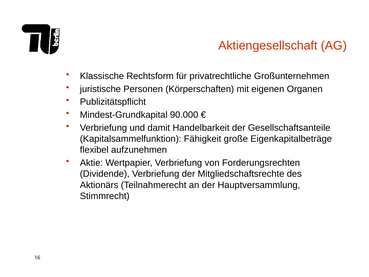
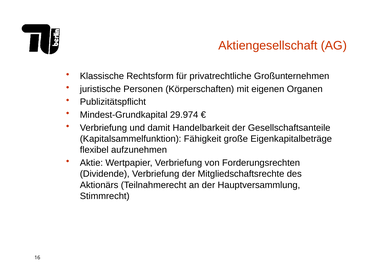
90.000: 90.000 -> 29.974 (184, 115)
